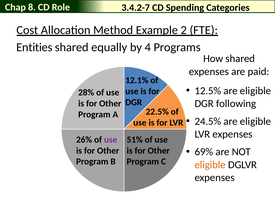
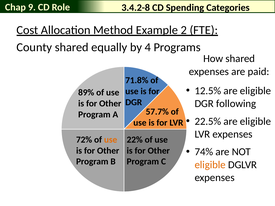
8: 8 -> 9 (32, 7)
3.4.2-7: 3.4.2-7 -> 3.4.2-8 (136, 8)
Entities: Entities -> County (34, 47)
12.1%: 12.1% -> 71.8% (137, 80)
28%: 28% -> 89% (86, 93)
22.5%: 22.5% -> 57.7% (157, 112)
24.5%: 24.5% -> 22.5% (208, 122)
26%: 26% -> 72% (84, 140)
use colour: purple -> orange (111, 140)
51%: 51% -> 22% (135, 140)
69%: 69% -> 74% (204, 152)
